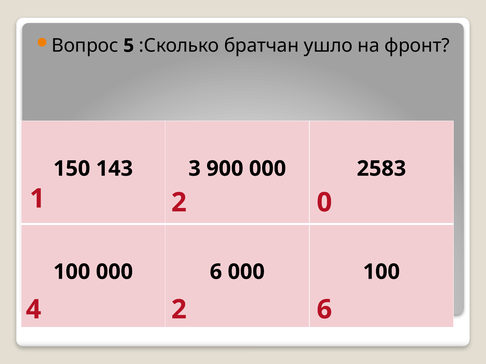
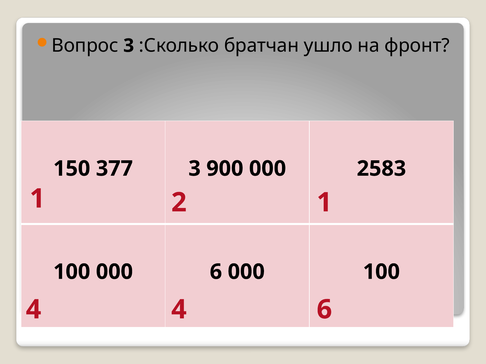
Вопрос 5: 5 -> 3 (129, 46)
143: 143 -> 377 (114, 169)
2 0: 0 -> 1 (324, 203)
4 2: 2 -> 4 (179, 310)
